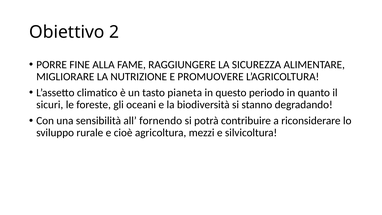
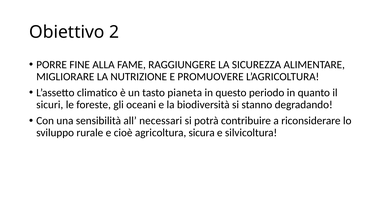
fornendo: fornendo -> necessari (161, 121)
mezzi: mezzi -> sicura (202, 133)
